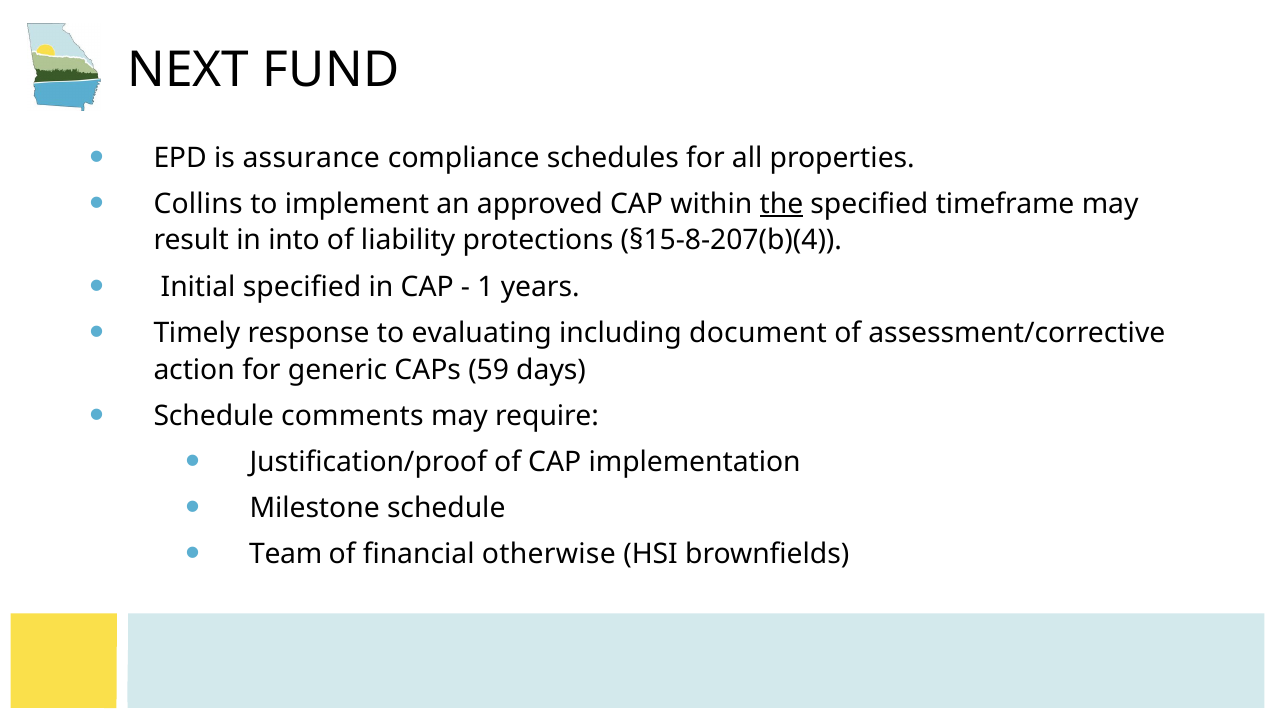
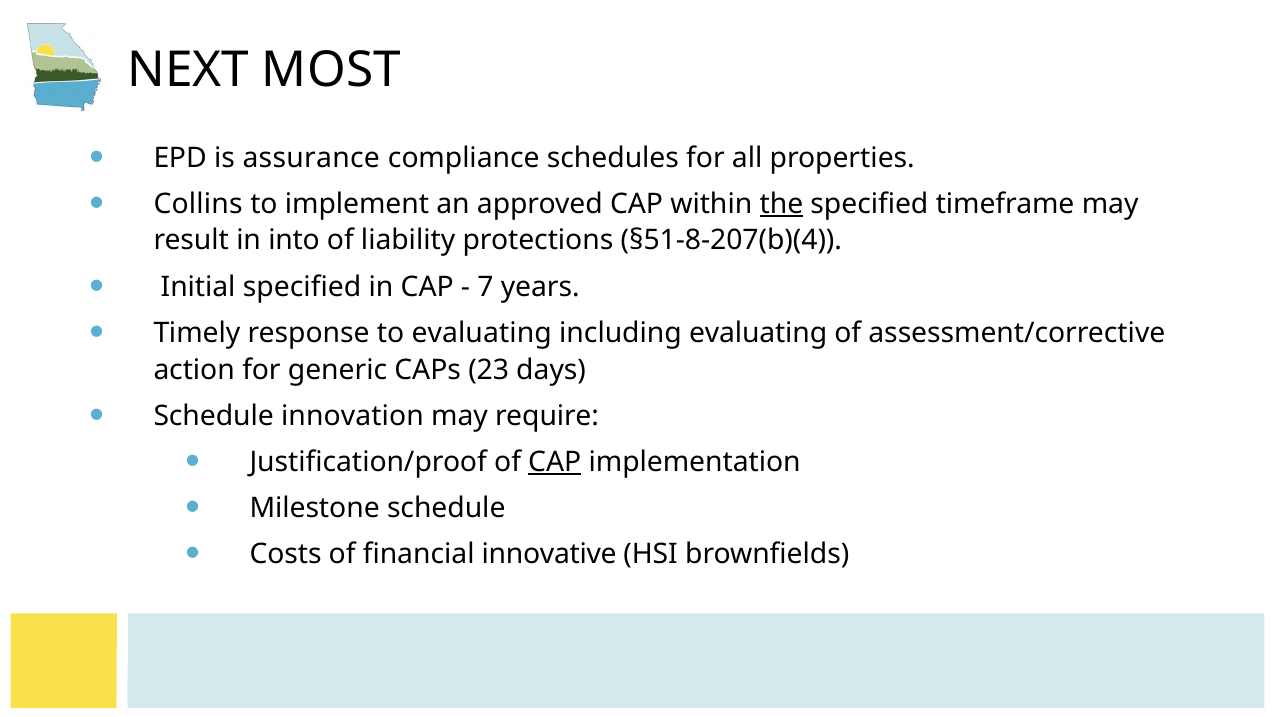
FUND: FUND -> MOST (332, 70)
§15-8-207(b)(4: §15-8-207(b)(4 -> §51-8-207(b)(4 (731, 241)
1: 1 -> 7 (485, 287)
including document: document -> evaluating (758, 333)
59: 59 -> 23 (489, 370)
comments: comments -> innovation (352, 416)
CAP underline: none -> present (555, 462)
Team: Team -> Costs (286, 555)
otherwise: otherwise -> innovative (549, 555)
